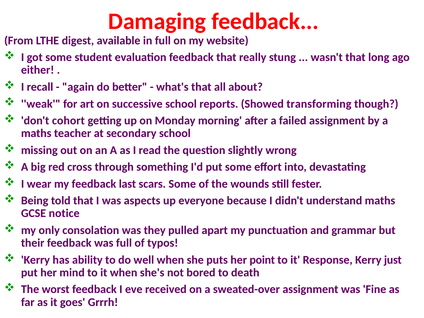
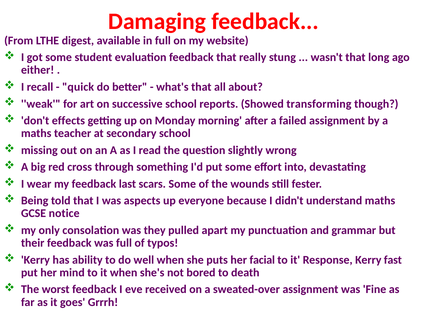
again: again -> quick (78, 87)
cohort: cohort -> effects (68, 121)
point: point -> facial (262, 260)
just: just -> fast (393, 260)
